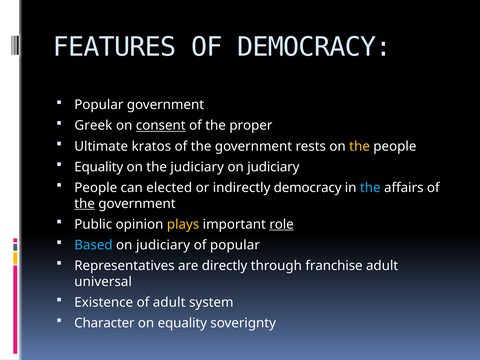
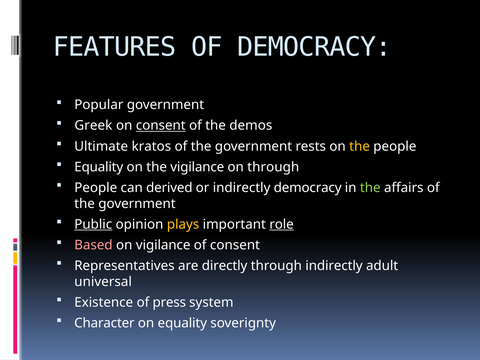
proper: proper -> demos (251, 126)
the judiciary: judiciary -> vigilance (197, 167)
judiciary: judiciary -> through (273, 167)
elected: elected -> derived (169, 188)
the colour: light blue -> light green (370, 188)
the underline: present -> none (85, 204)
Public underline: none -> present (93, 224)
Based colour: light blue -> pink (93, 245)
judiciary: judiciary -> vigilance (163, 245)
of popular: popular -> consent (235, 245)
through franchise: franchise -> indirectly (334, 266)
of adult: adult -> press (169, 302)
